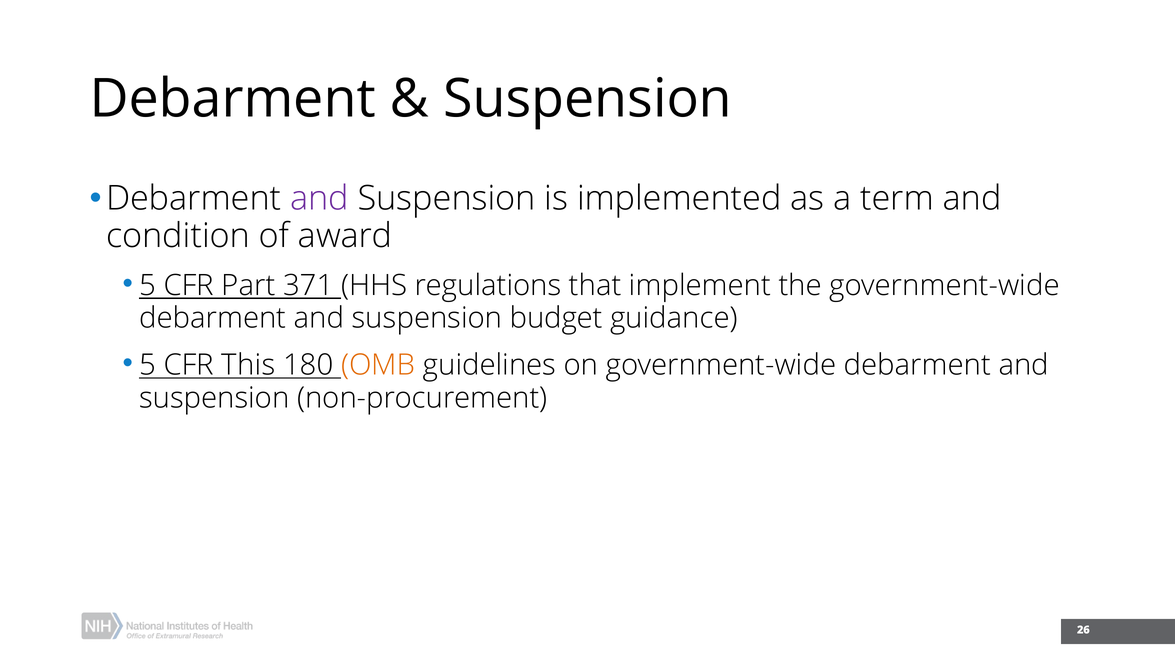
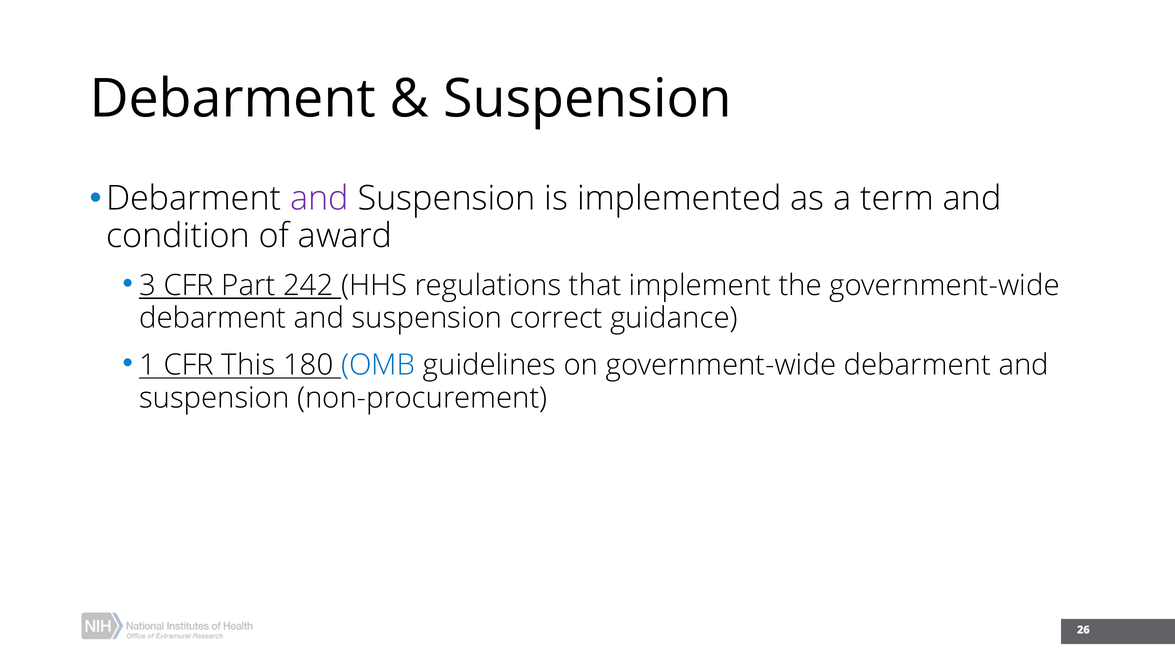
5: 5 -> 3 (148, 285)
371: 371 -> 242 (308, 285)
budget: budget -> correct (556, 318)
5: 5 -> 1 (148, 365)
OMB colour: orange -> blue (378, 365)
